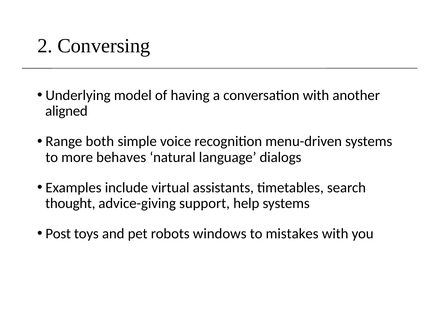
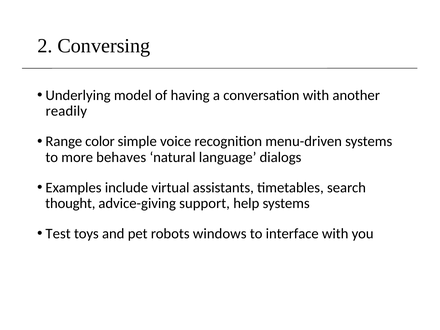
aligned: aligned -> readily (66, 111)
both: both -> color (100, 141)
Post: Post -> Test (58, 234)
mistakes: mistakes -> interface (292, 234)
